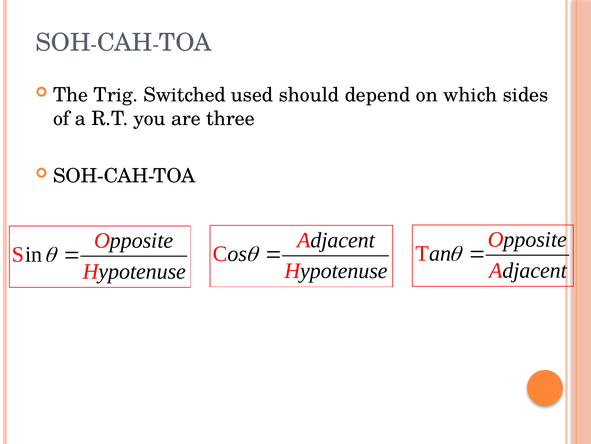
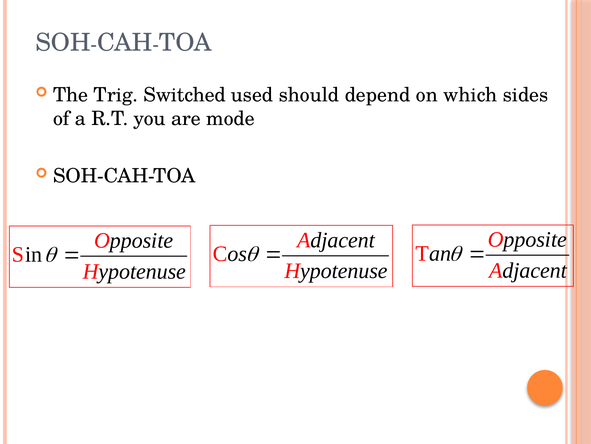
three: three -> mode (230, 119)
